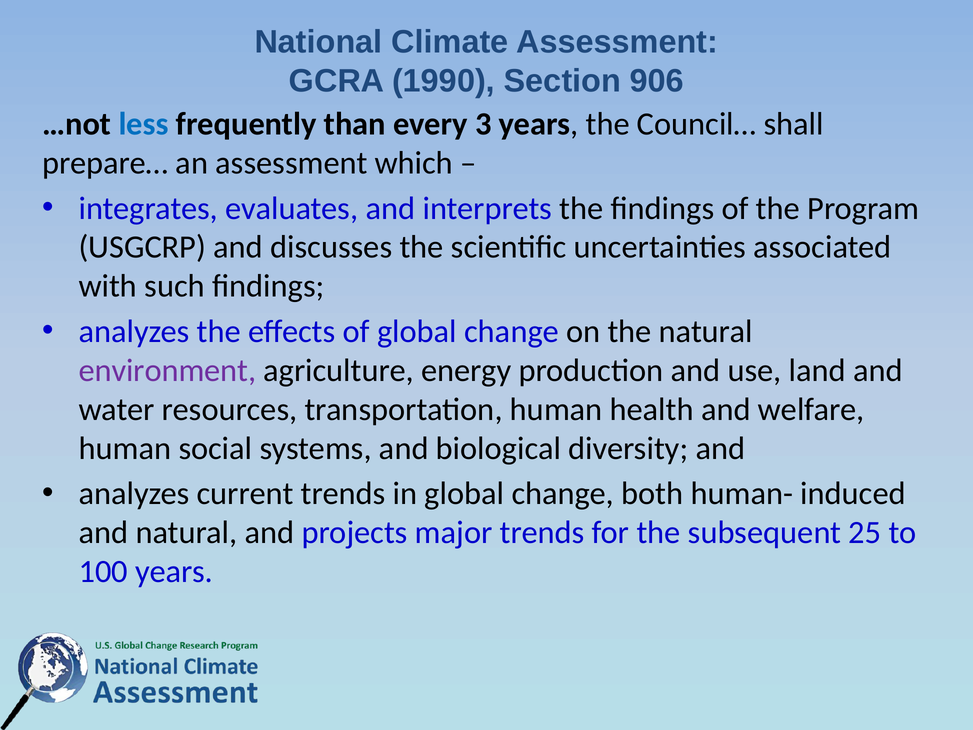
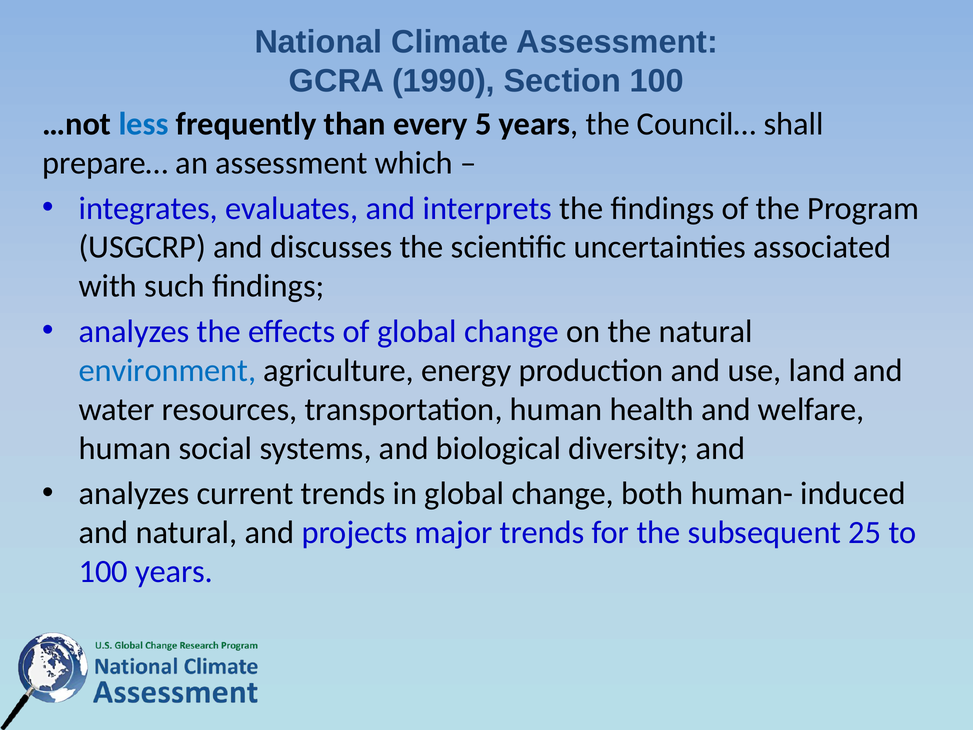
Section 906: 906 -> 100 (657, 81)
3: 3 -> 5 (483, 124)
environment colour: purple -> blue (167, 370)
